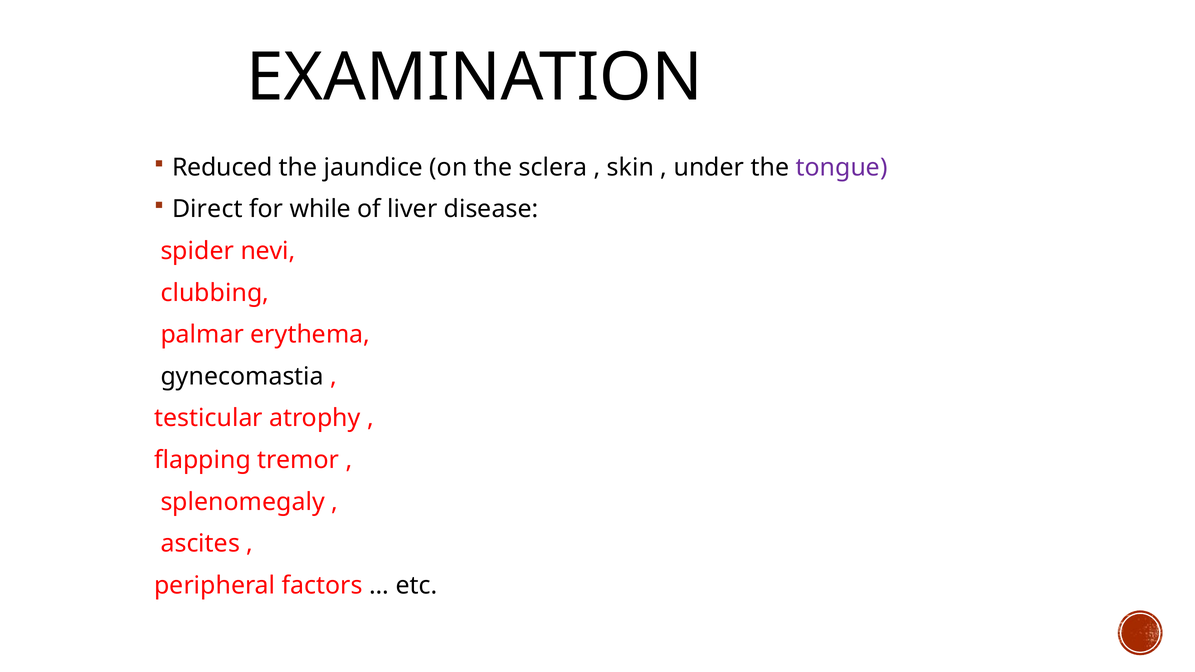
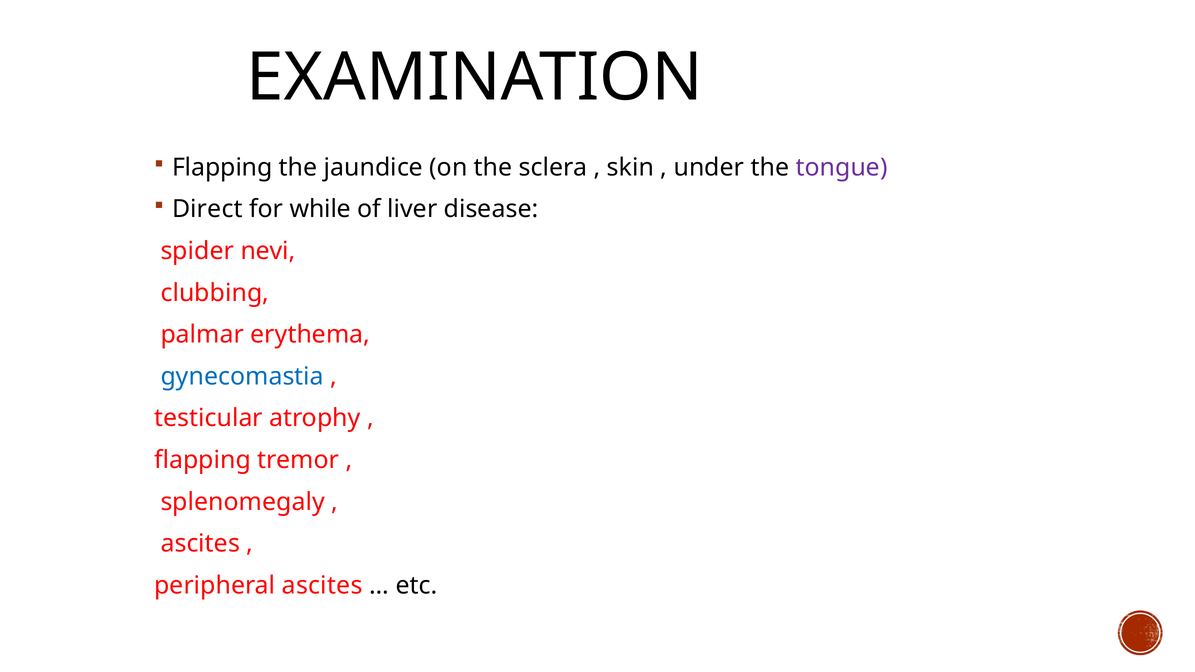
Reduced: Reduced -> Flapping (222, 168)
gynecomastia colour: black -> blue (242, 377)
peripheral factors: factors -> ascites (322, 586)
